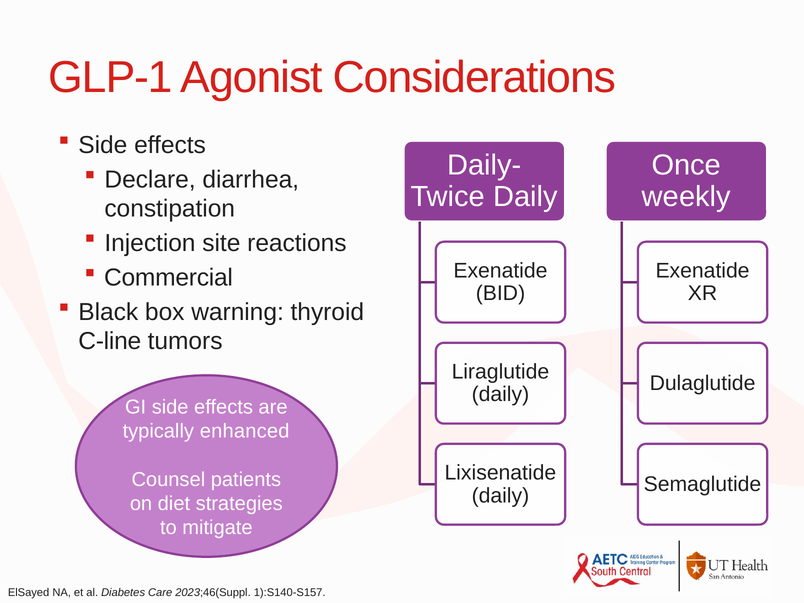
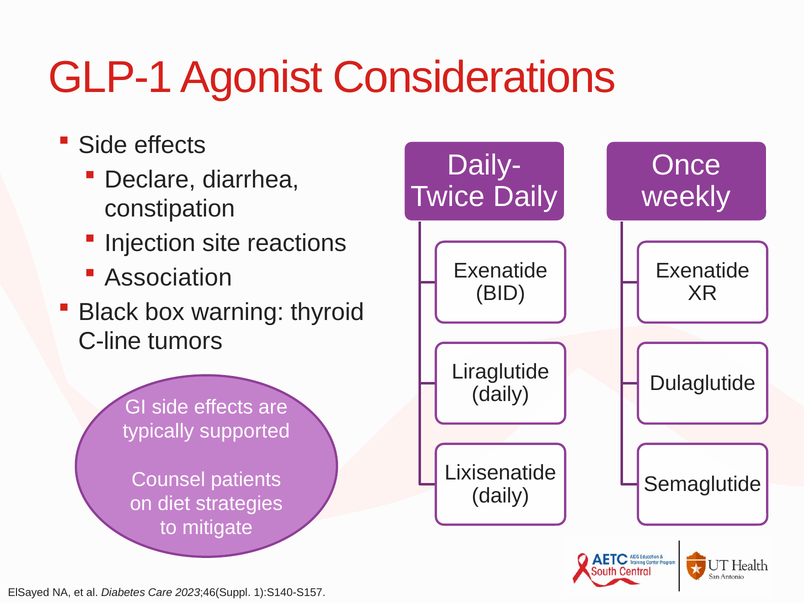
Commercial: Commercial -> Association (168, 278)
enhanced: enhanced -> supported (245, 431)
